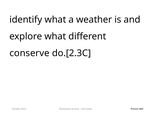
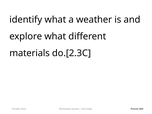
conserve: conserve -> materials (30, 53)
